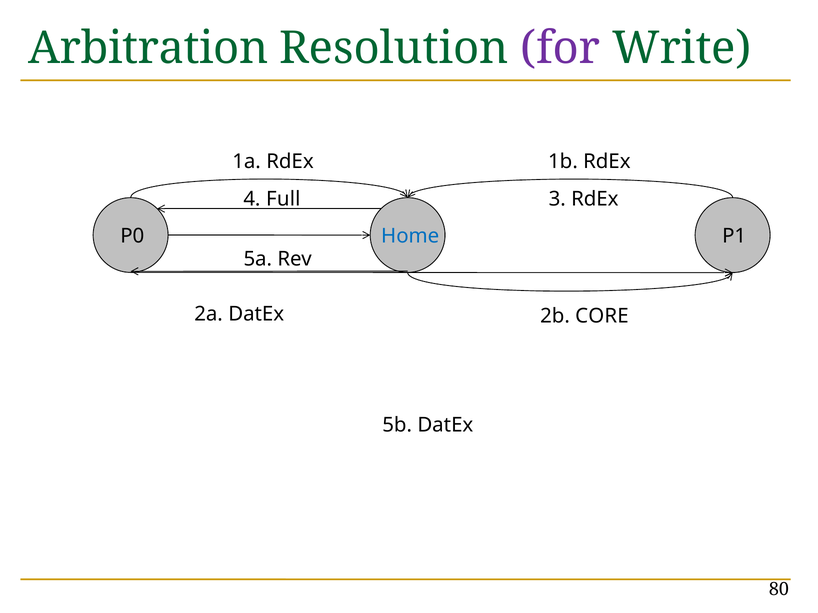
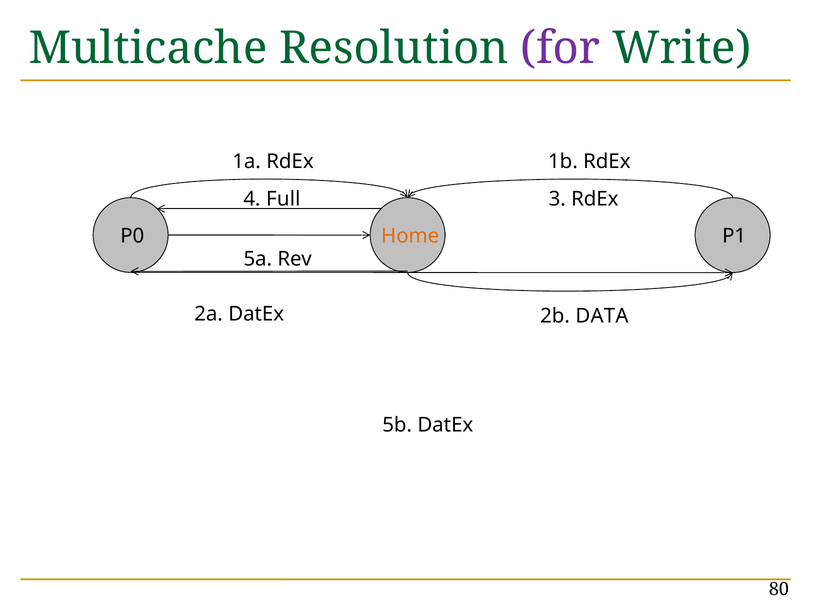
Arbitration: Arbitration -> Multicache (148, 48)
Home colour: blue -> orange (410, 236)
CORE: CORE -> DATA (602, 316)
